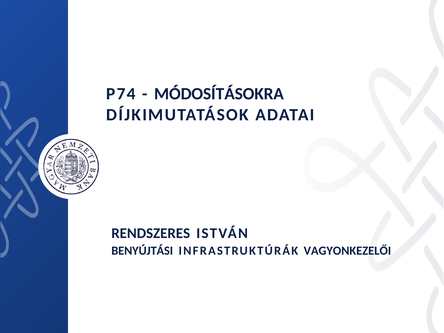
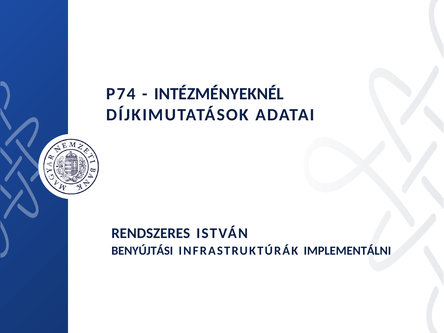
MÓDOSÍTÁSOKRA: MÓDOSÍTÁSOKRA -> INTÉZMÉNYEKNÉL (219, 94)
VAGYONKEZELŐI: VAGYONKEZELŐI -> IMPLEMENTÁLNI (347, 251)
